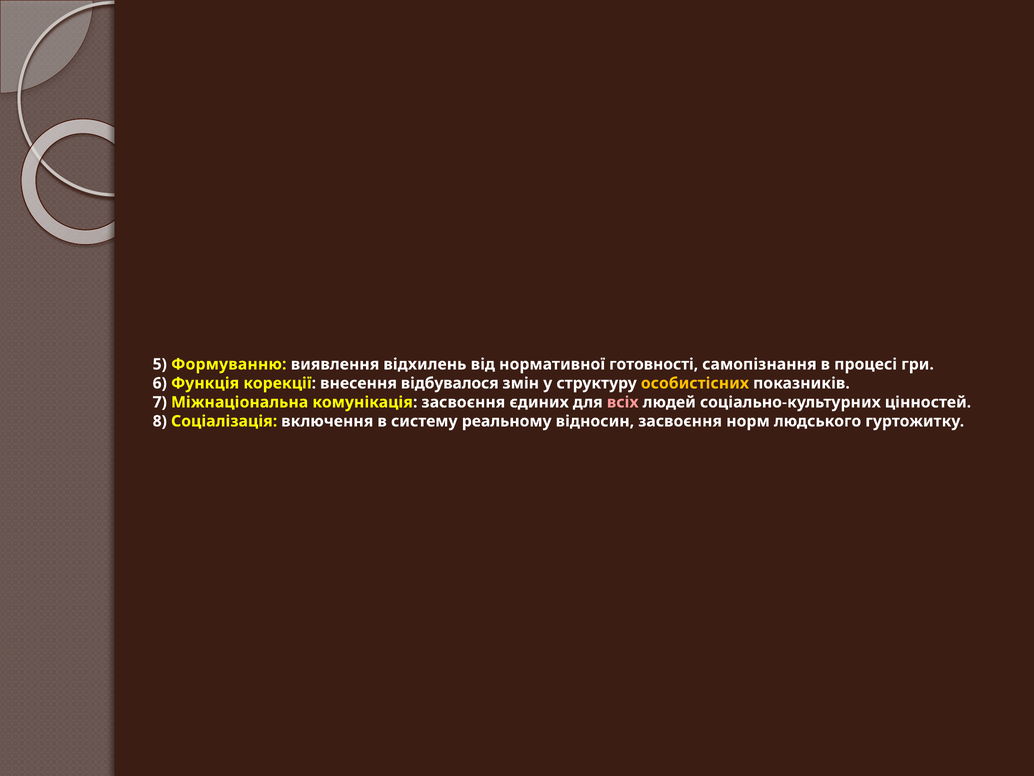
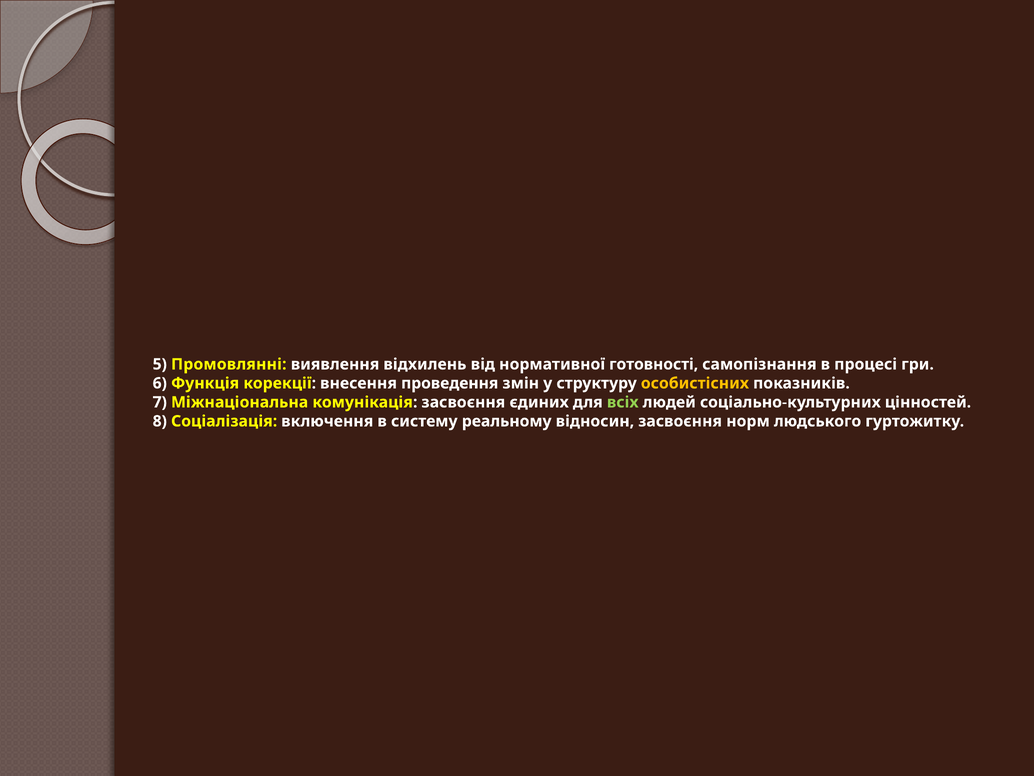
Формуванню: Формуванню -> Промовлянні (229, 364)
відбувалося: відбувалося -> проведення (450, 383)
всіх colour: pink -> light green (623, 402)
